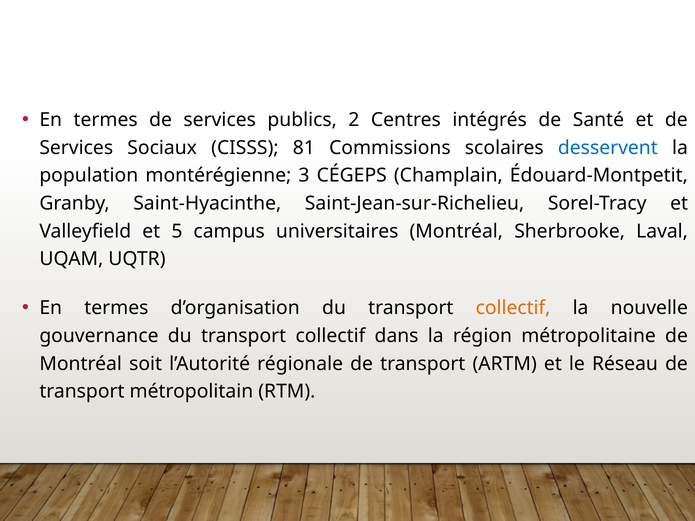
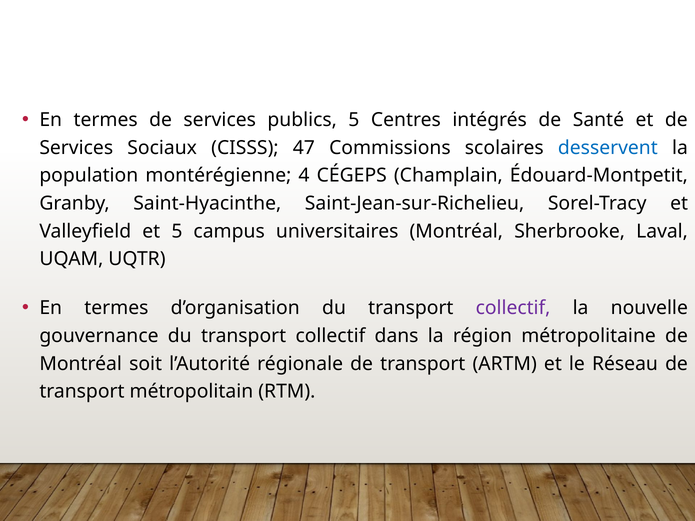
publics 2: 2 -> 5 (354, 120)
81: 81 -> 47 (304, 148)
3: 3 -> 4 (304, 176)
collectif colour: orange -> purple (513, 308)
